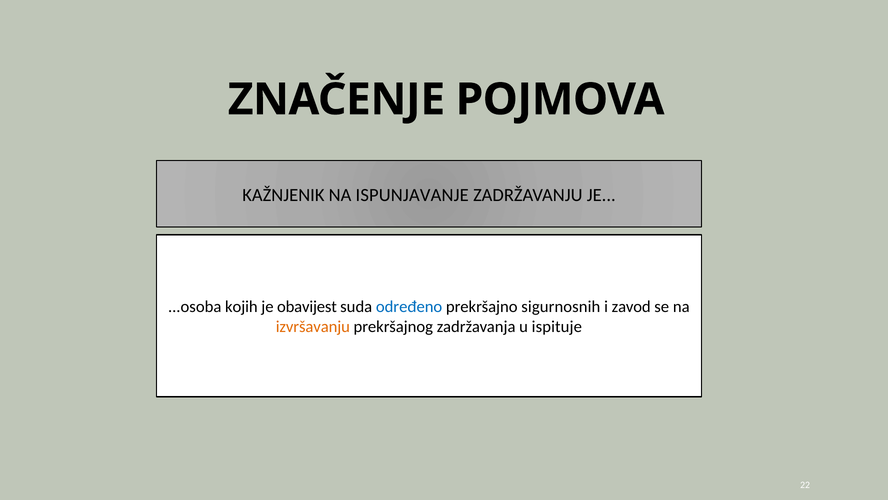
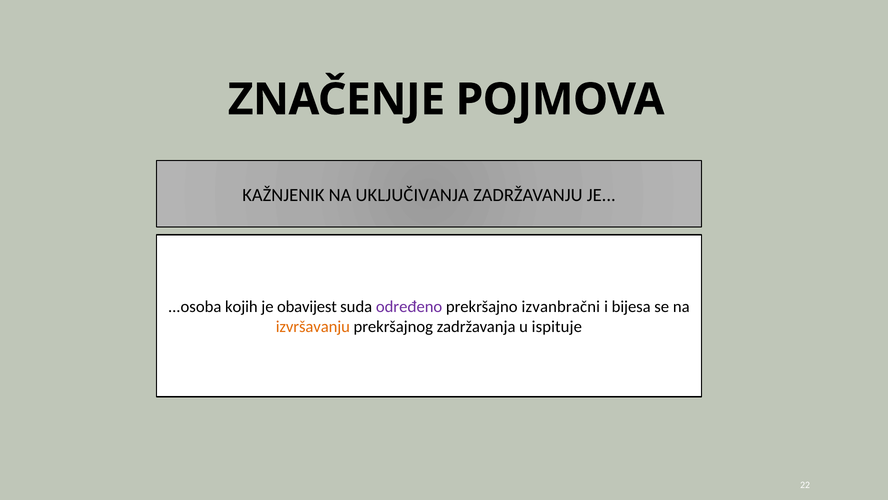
ISPUNJAVANJE: ISPUNJAVANJE -> UKLJUČIVANJA (412, 195)
određeno colour: blue -> purple (409, 307)
sigurnosnih: sigurnosnih -> izvanbračni (561, 307)
zavod: zavod -> bijesa (631, 307)
